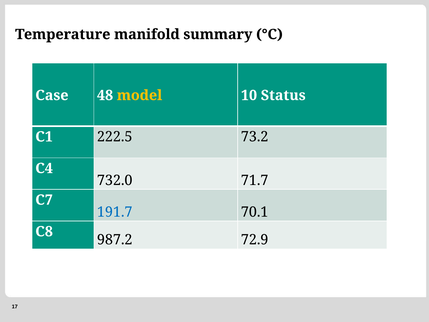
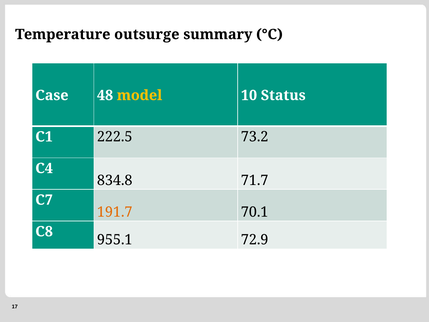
manifold: manifold -> outsurge (147, 34)
732.0: 732.0 -> 834.8 (115, 180)
191.7 colour: blue -> orange (115, 212)
987.2: 987.2 -> 955.1 (115, 240)
